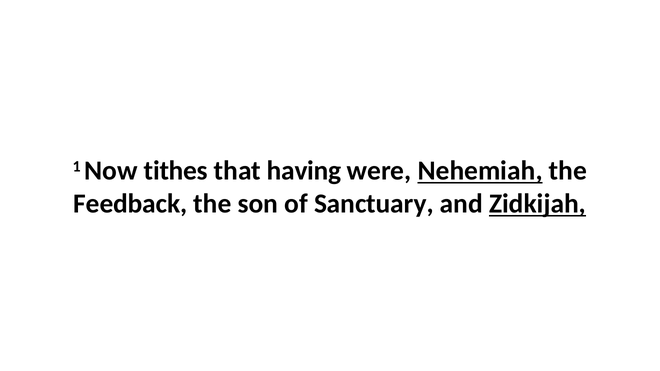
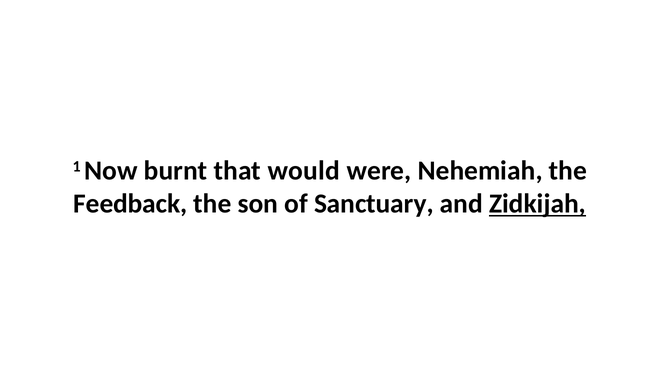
tithes: tithes -> burnt (176, 171)
having: having -> would (304, 171)
Nehemiah underline: present -> none (480, 171)
